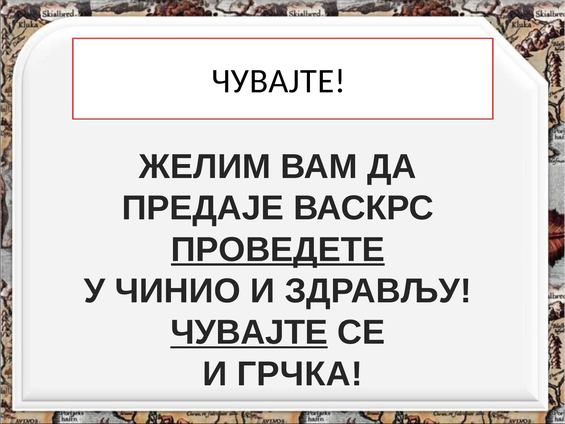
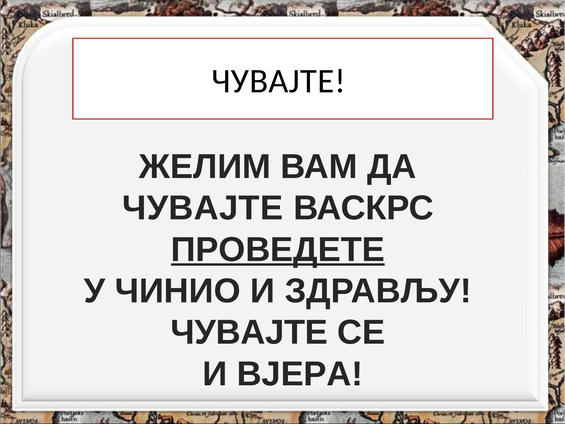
ПРЕДАЈЕ: ПРЕДАЈЕ -> ЧУВАЈТЕ (203, 208)
ЧУВАЈТЕ underline: present -> none (249, 332)
ГРЧКА: ГРЧКА -> ВЈЕРА (300, 374)
